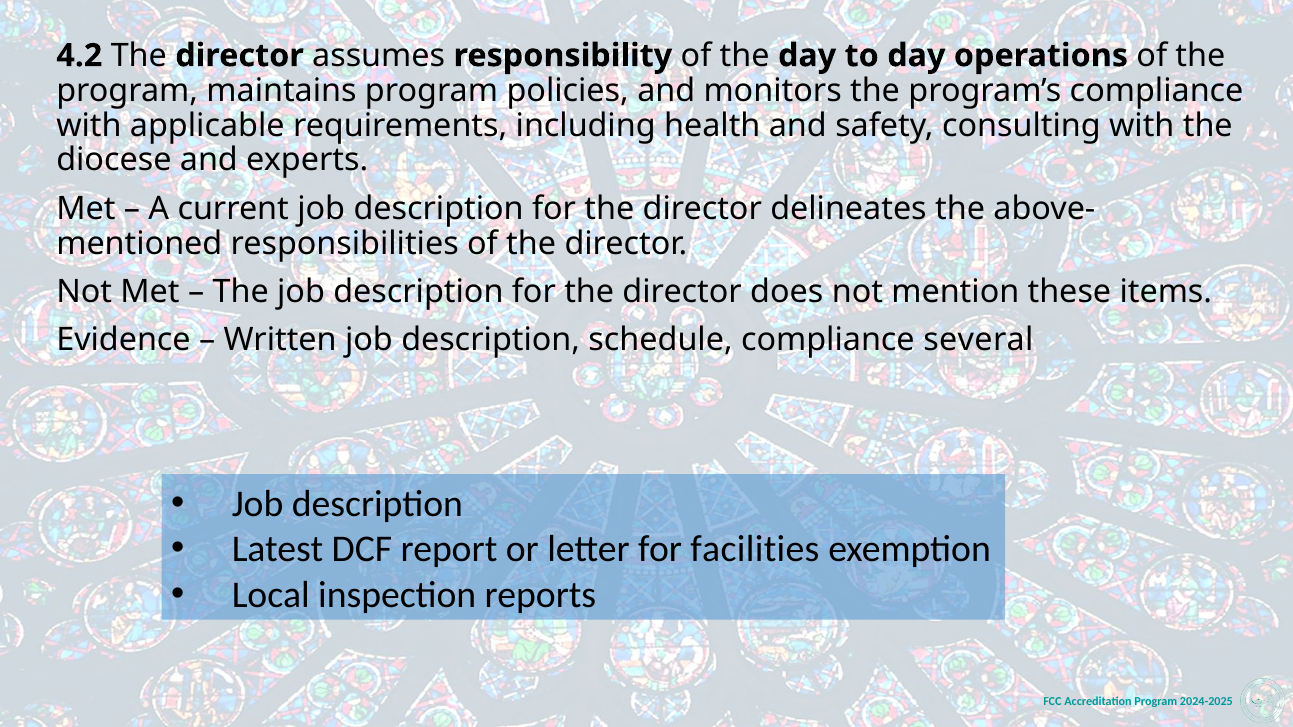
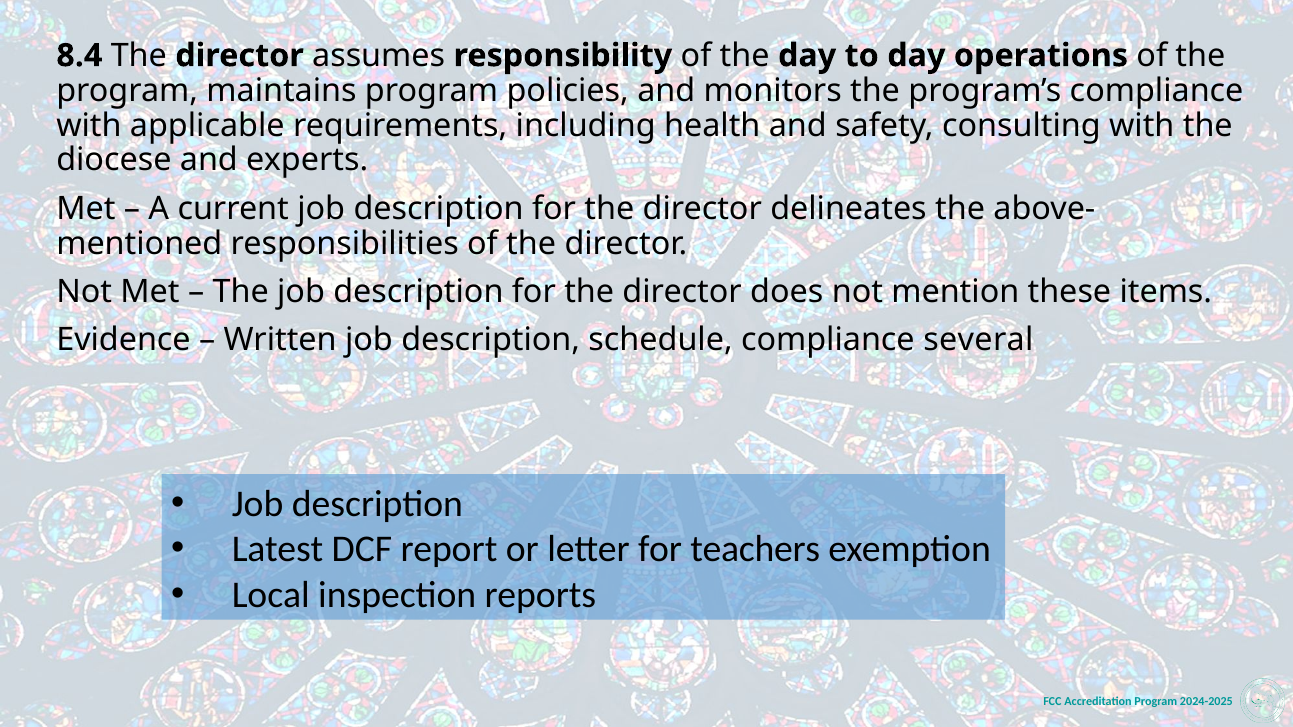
4.2: 4.2 -> 8.4 (79, 56)
facilities: facilities -> teachers (755, 550)
